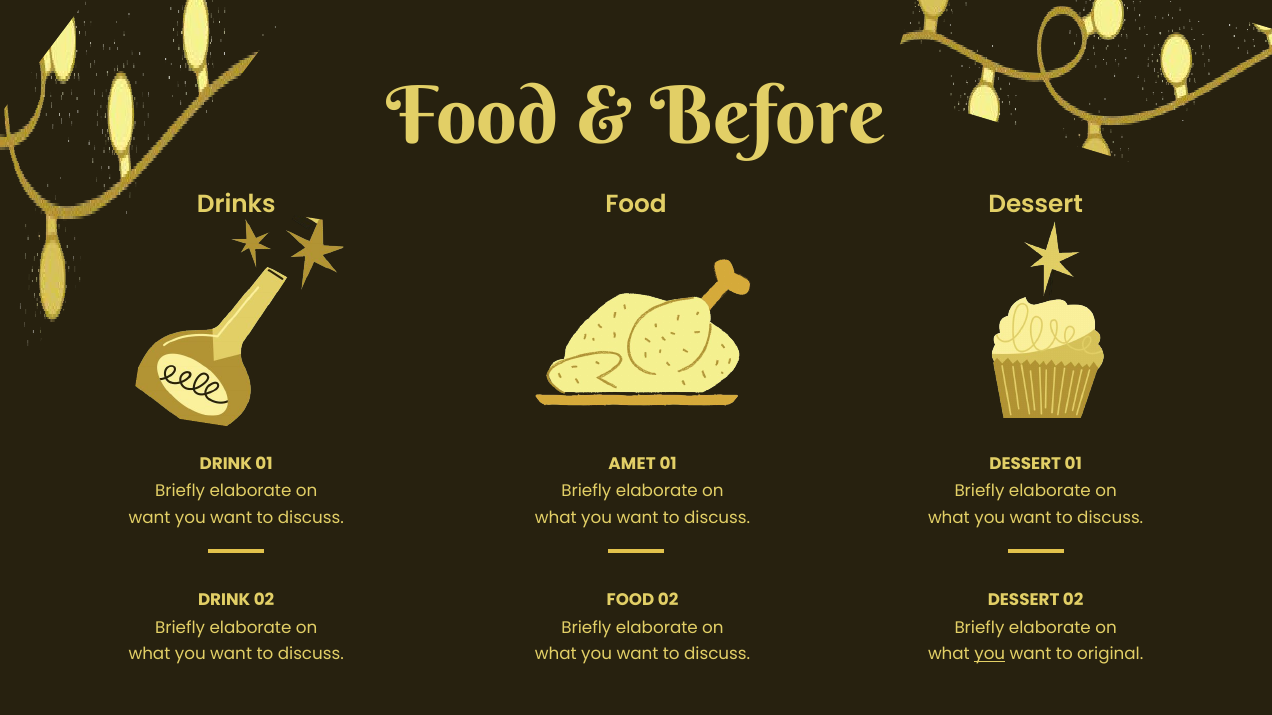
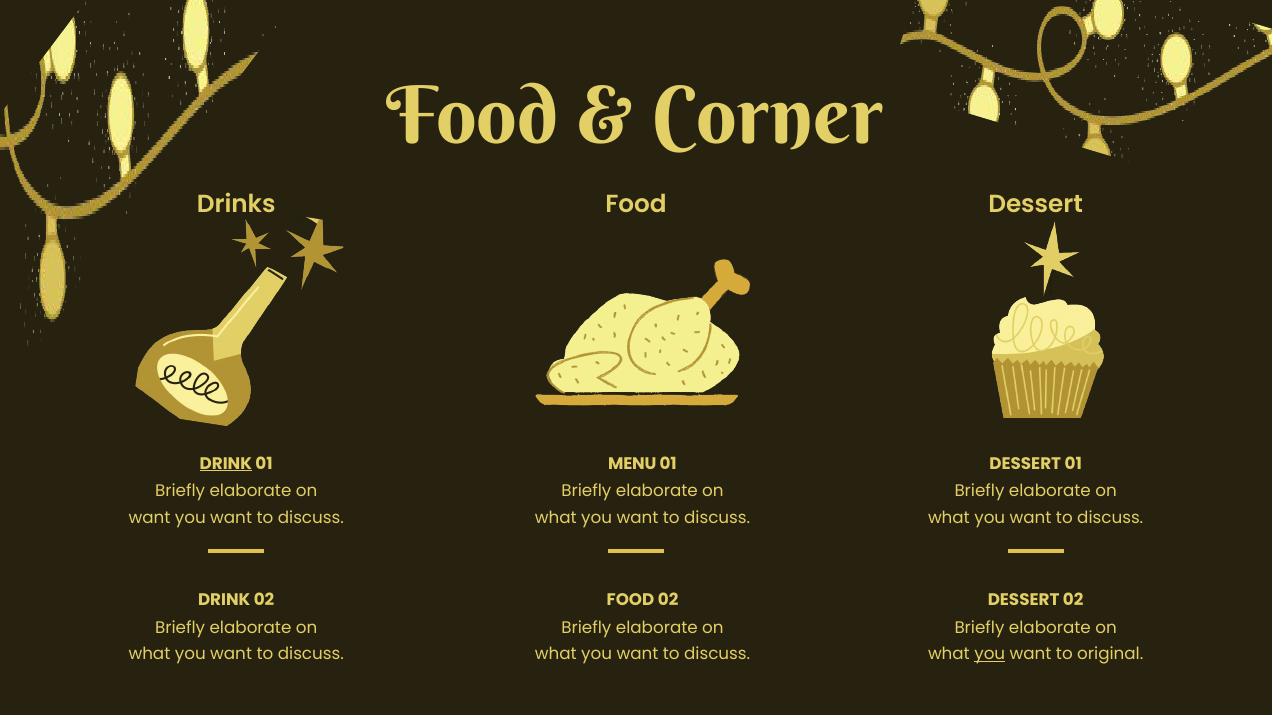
Before: Before -> Corner (768, 117)
DRINK underline: none -> present (226, 464)
AMET: AMET -> MENU (632, 464)
